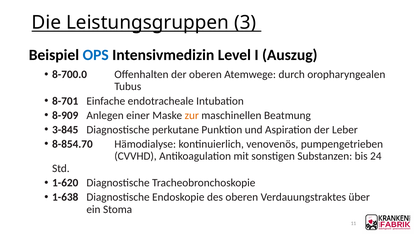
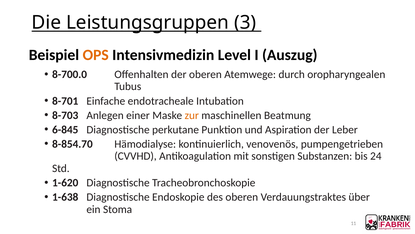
OPS colour: blue -> orange (96, 55)
8-909: 8-909 -> 8-703 (65, 115)
3-845: 3-845 -> 6-845 (65, 129)
